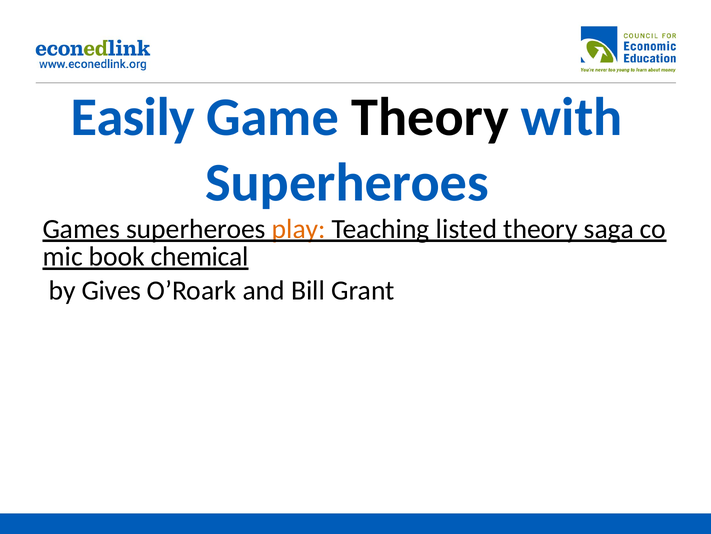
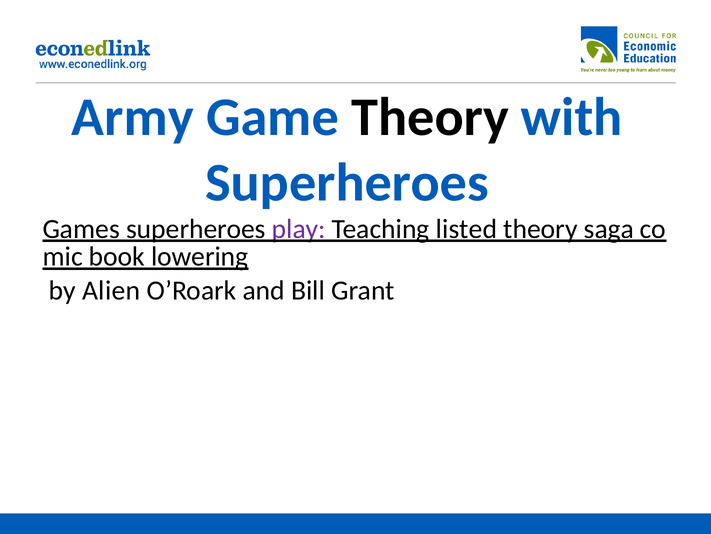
Easily: Easily -> Army (133, 117)
play colour: orange -> purple (299, 229)
chemical: chemical -> lowering (200, 256)
Gives: Gives -> Alien (111, 290)
